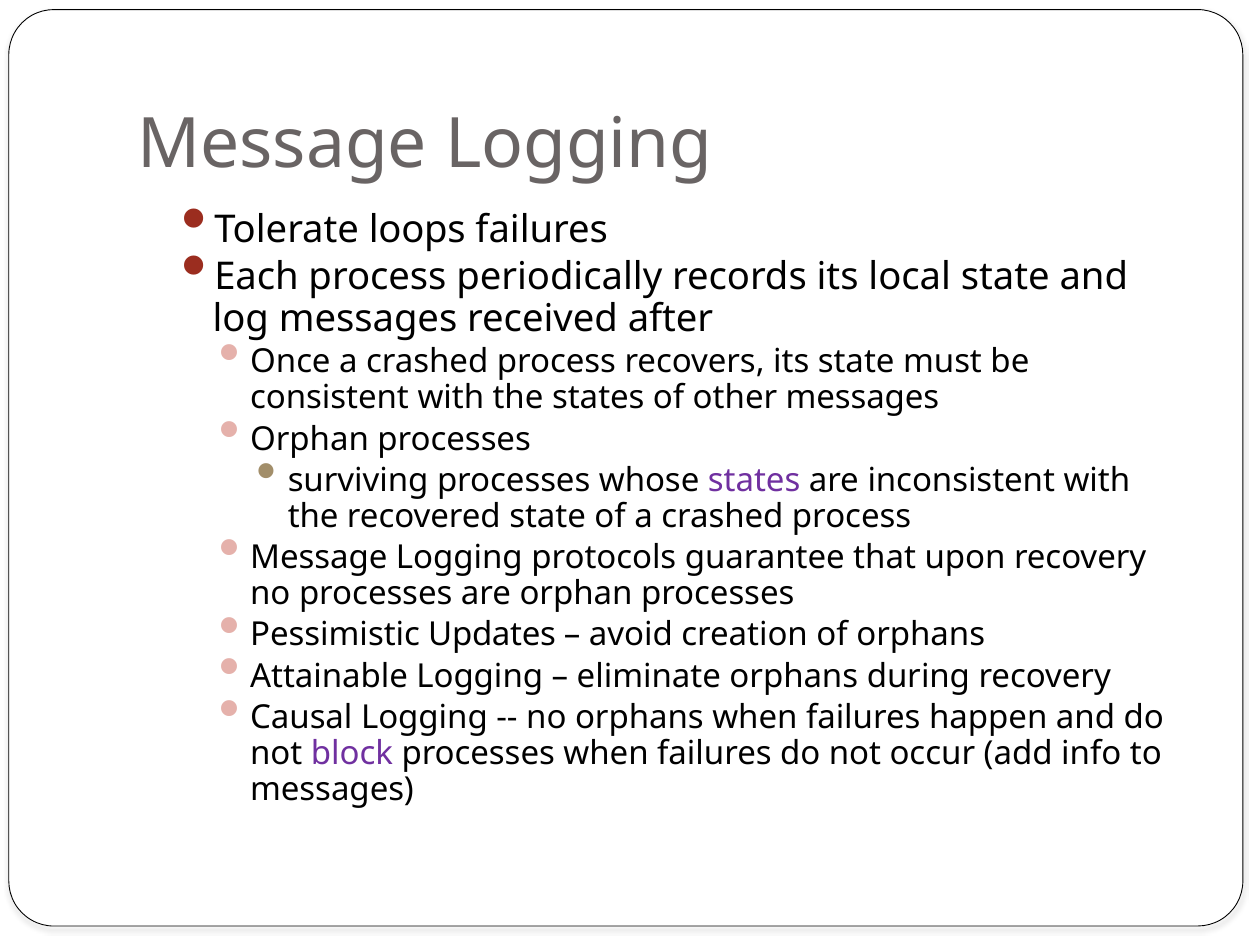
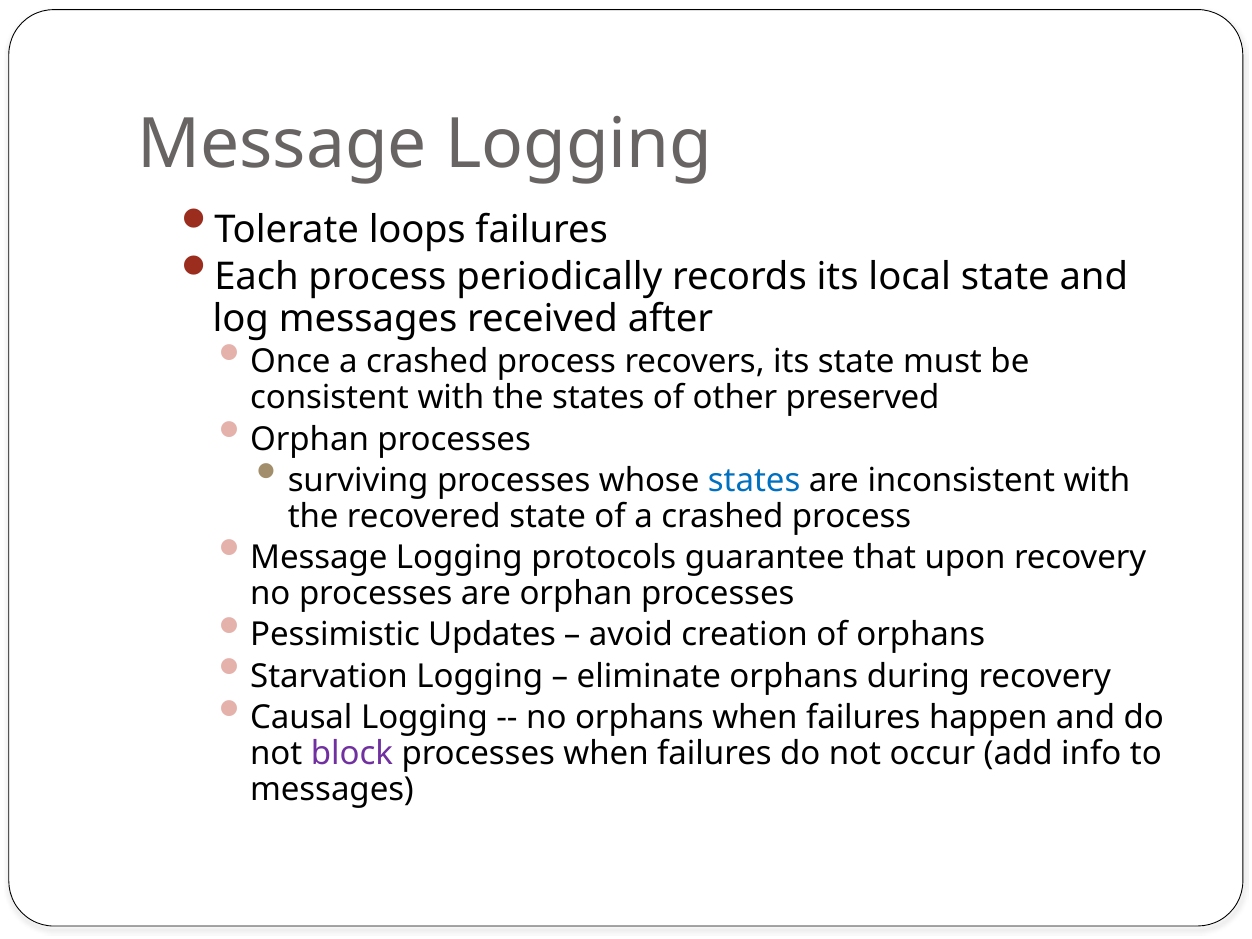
other messages: messages -> preserved (862, 398)
states colour: purple -> blue (754, 481)
Attainable: Attainable -> Starvation (329, 676)
